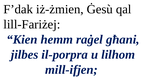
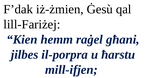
lilhom: lilhom -> ħarstu (118, 55)
